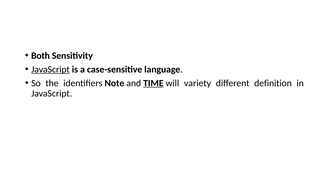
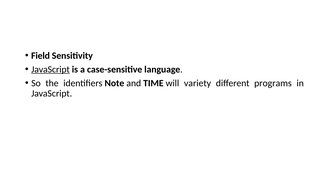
Both: Both -> Field (41, 56)
TIME underline: present -> none (153, 83)
definition: definition -> programs (273, 83)
